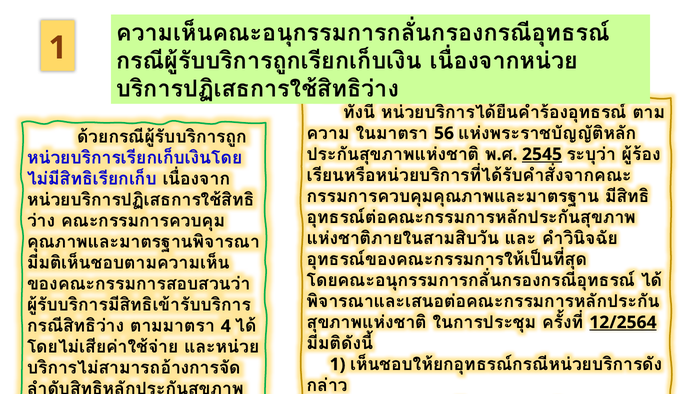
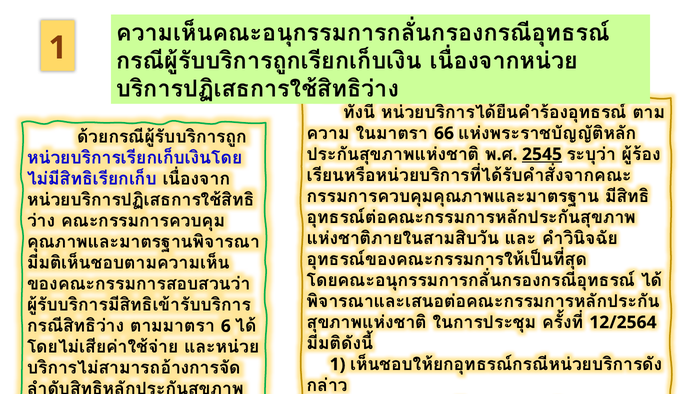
56: 56 -> 66 (444, 133)
12/2564 underline: present -> none (623, 322)
4: 4 -> 6 (226, 326)
